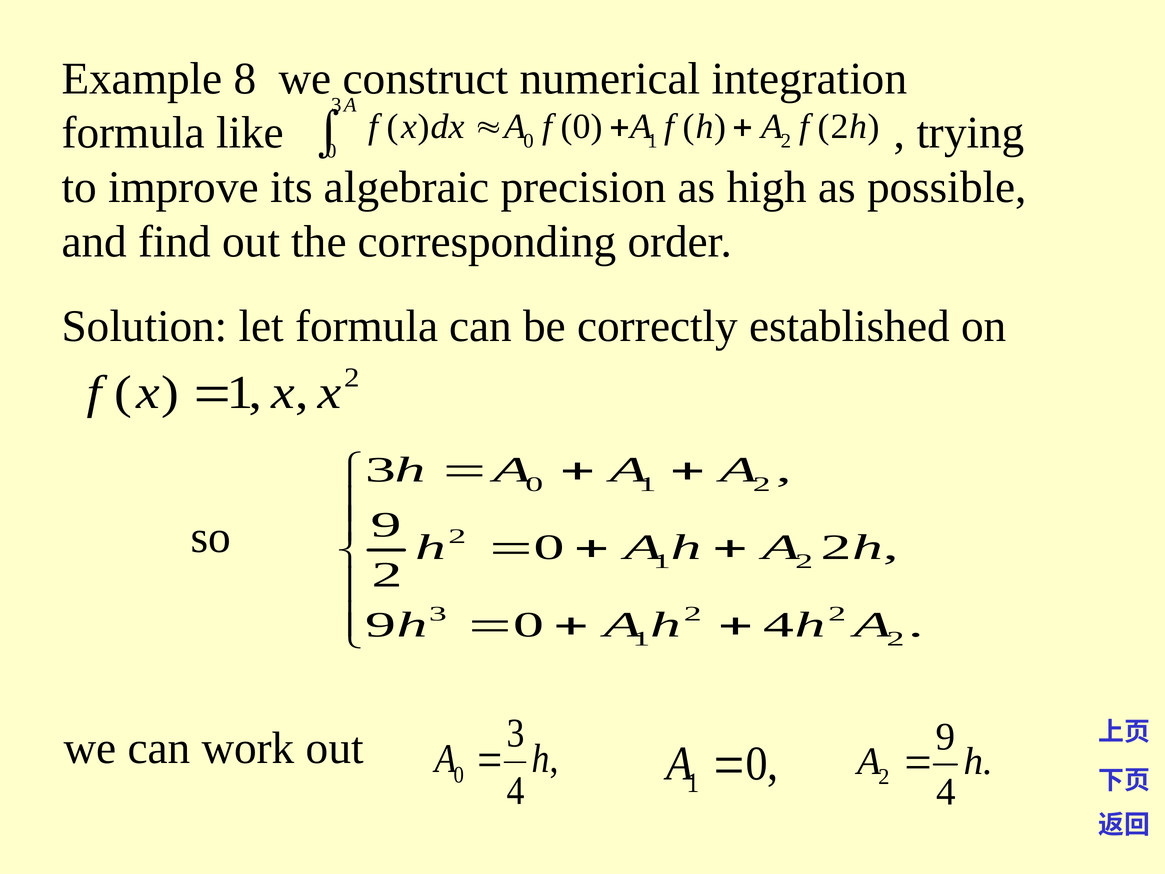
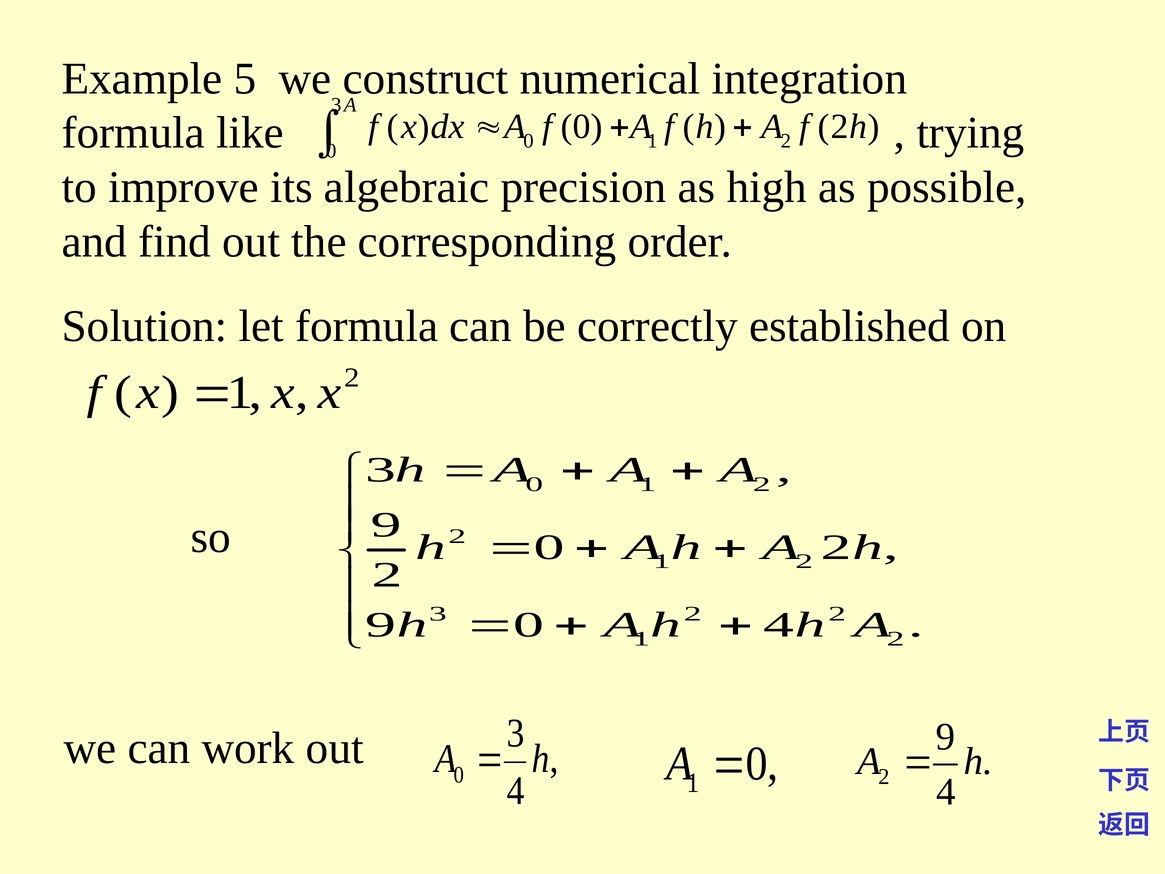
8: 8 -> 5 (245, 79)
